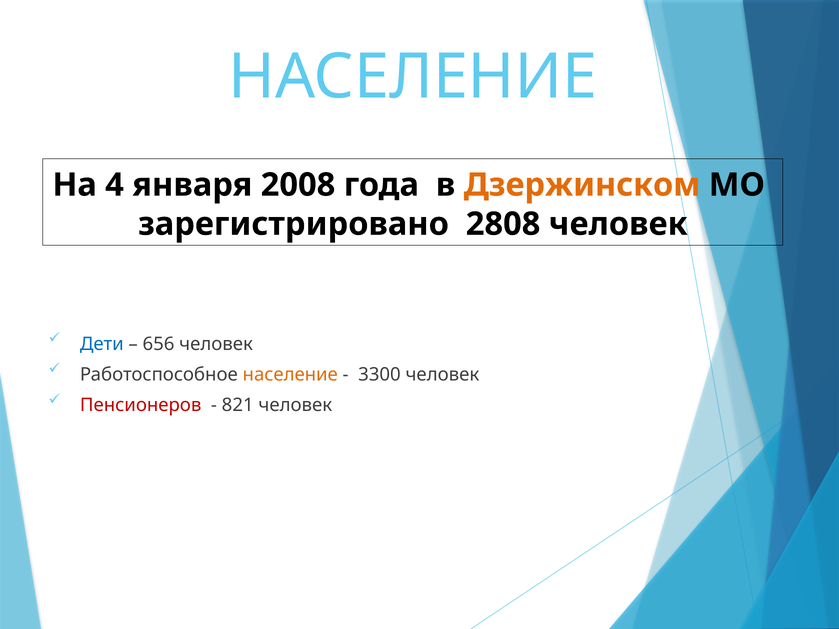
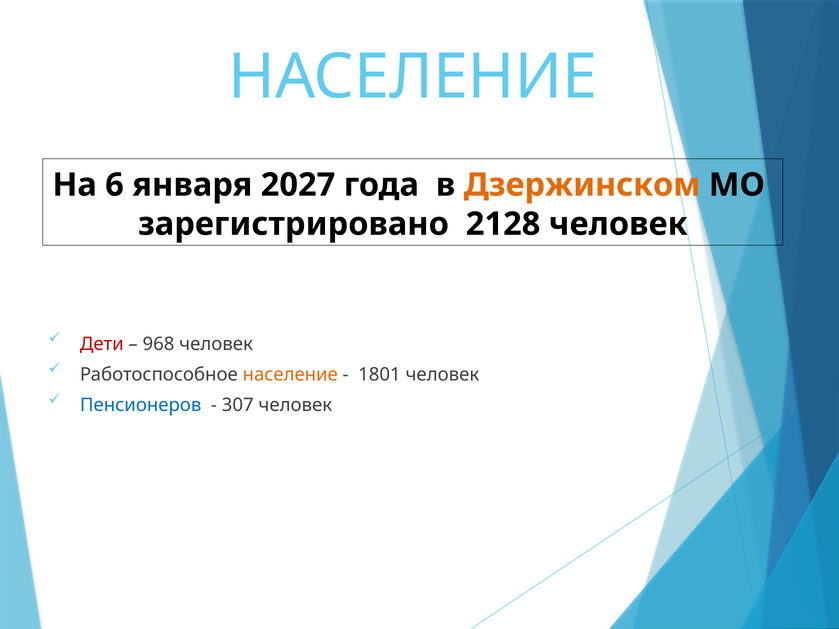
4: 4 -> 6 (114, 185)
2008: 2008 -> 2027 (298, 185)
2808: 2808 -> 2128 (503, 224)
Дети colour: blue -> red (102, 344)
656: 656 -> 968 (159, 344)
3300: 3300 -> 1801 (379, 375)
Пенсионеров colour: red -> blue (141, 405)
821: 821 -> 307 (238, 405)
